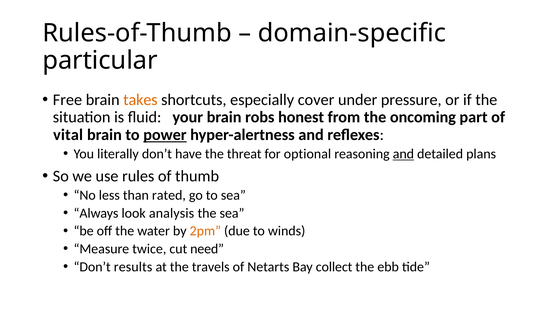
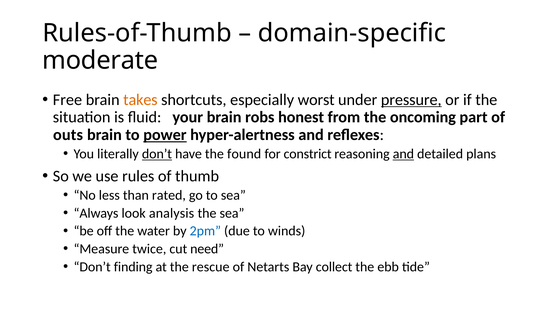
particular: particular -> moderate (100, 60)
cover: cover -> worst (316, 100)
pressure underline: none -> present (411, 100)
vital: vital -> outs (68, 135)
don’t underline: none -> present (157, 154)
threat: threat -> found (244, 154)
optional: optional -> constrict (308, 154)
2pm colour: orange -> blue (205, 231)
results: results -> finding (133, 267)
travels: travels -> rescue (211, 267)
